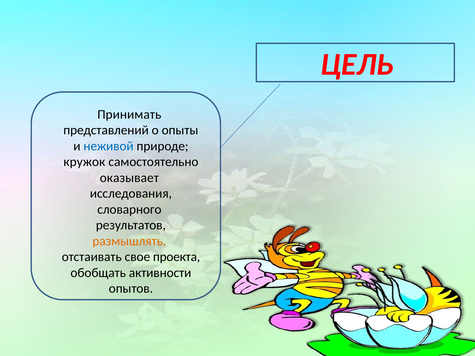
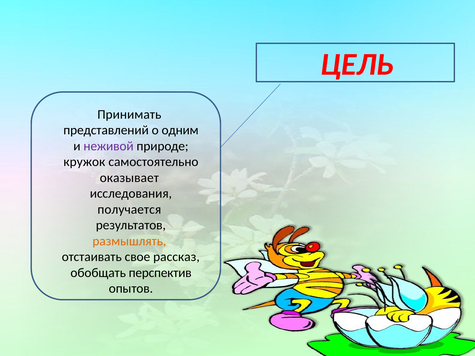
опыты: опыты -> одним (180, 130)
неживой colour: blue -> purple (109, 146)
словарного: словарного -> получается (129, 210)
проекта: проекта -> рассказ (176, 257)
активности: активности -> перспектив (160, 273)
